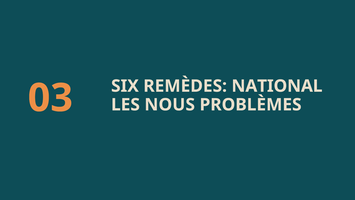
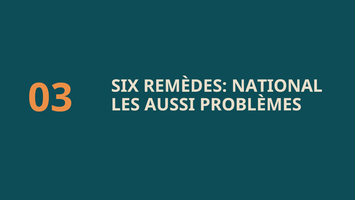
NOUS: NOUS -> AUSSI (170, 105)
